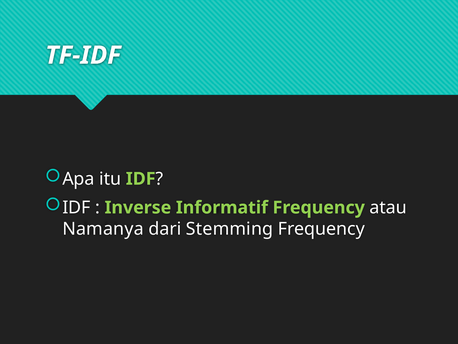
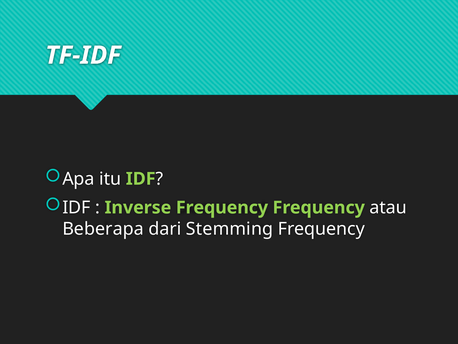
Inverse Informatif: Informatif -> Frequency (222, 207)
Namanya: Namanya -> Beberapa (103, 229)
